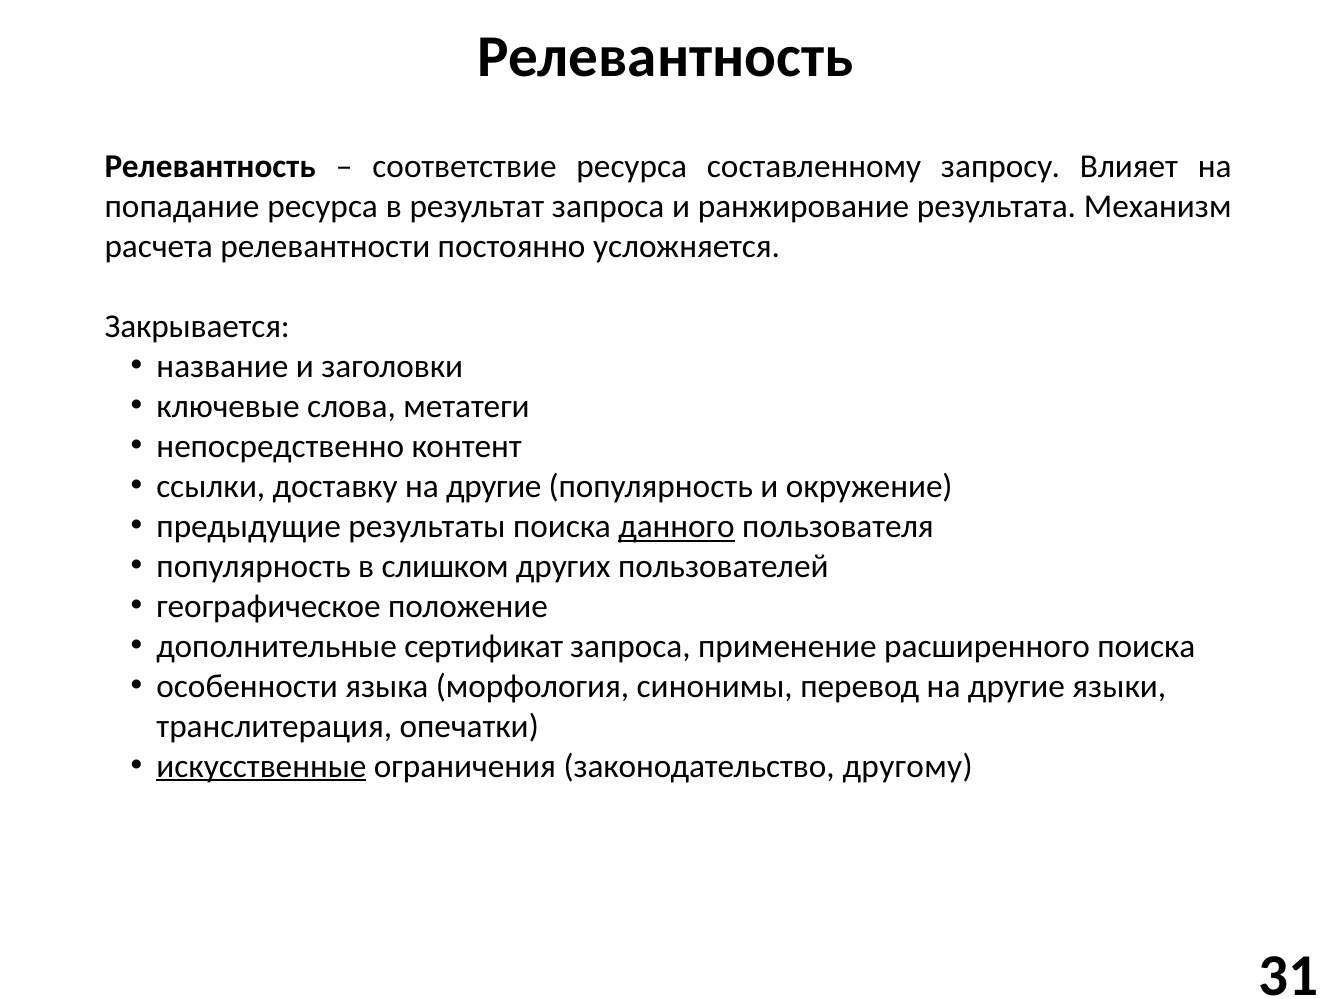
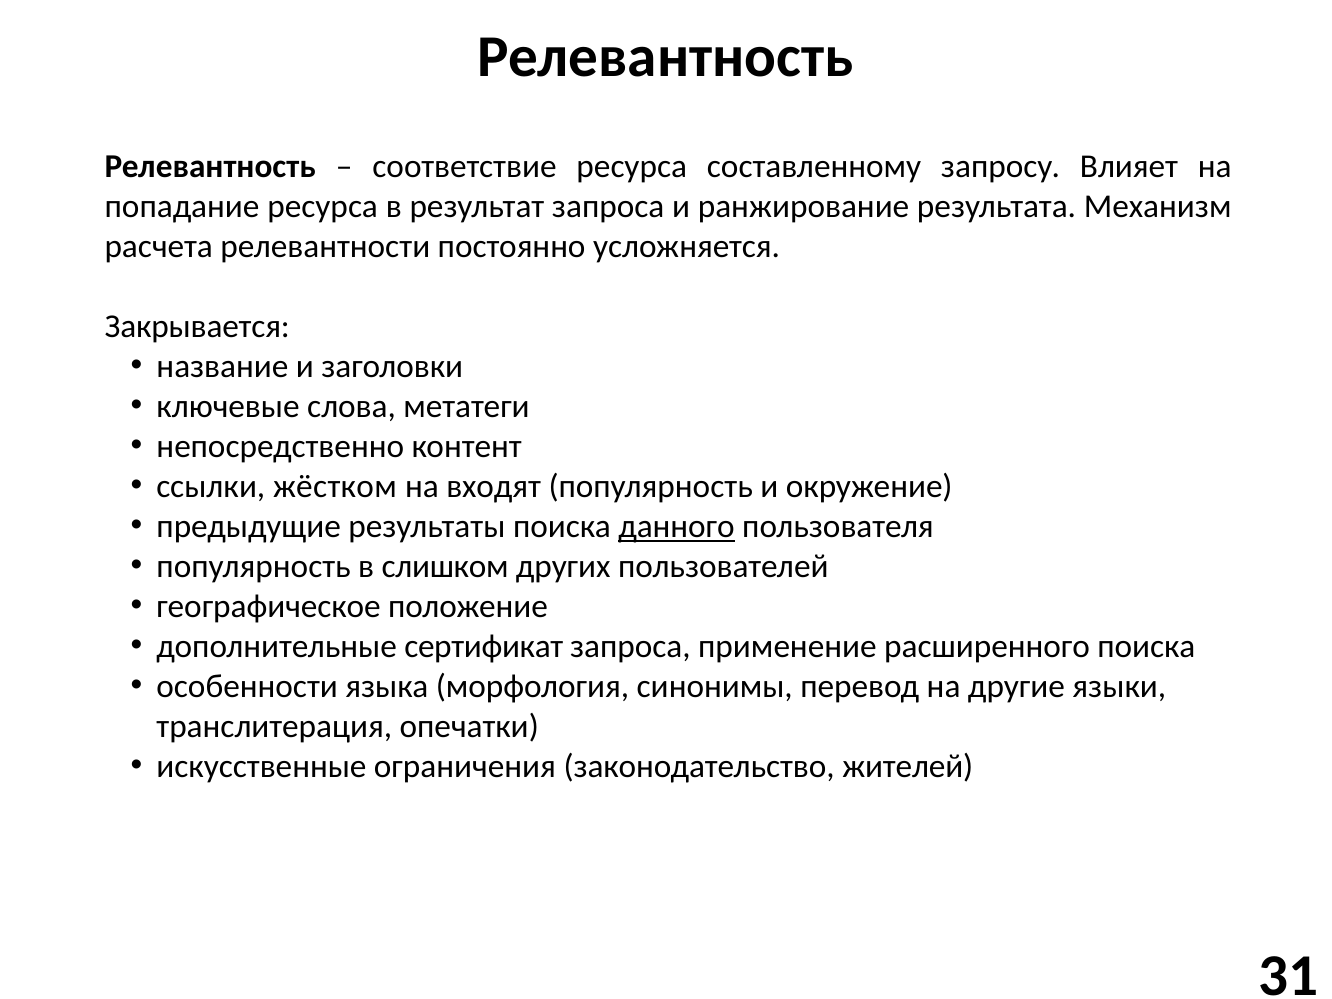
доставку: доставку -> жёстком (335, 486)
другие: другие -> входят (494, 486)
искусственные underline: present -> none (261, 766)
другому: другому -> жителей (908, 766)
